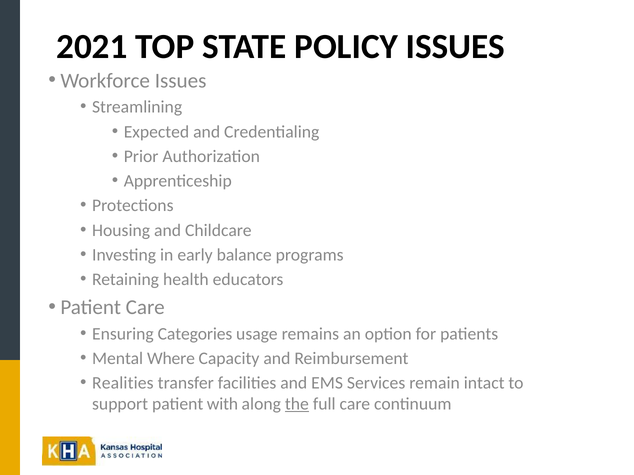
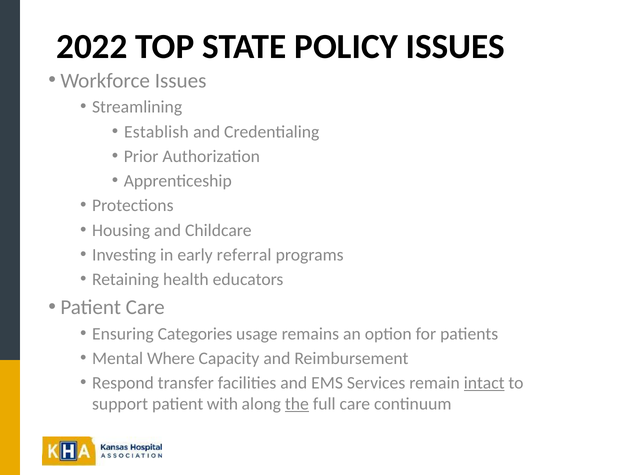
2021: 2021 -> 2022 (92, 47)
Expected: Expected -> Establish (156, 132)
balance: balance -> referral (244, 255)
Realities: Realities -> Respond (123, 383)
intact underline: none -> present (484, 383)
